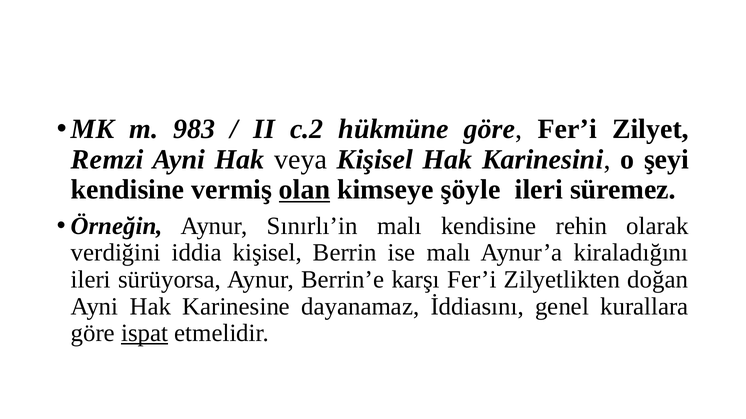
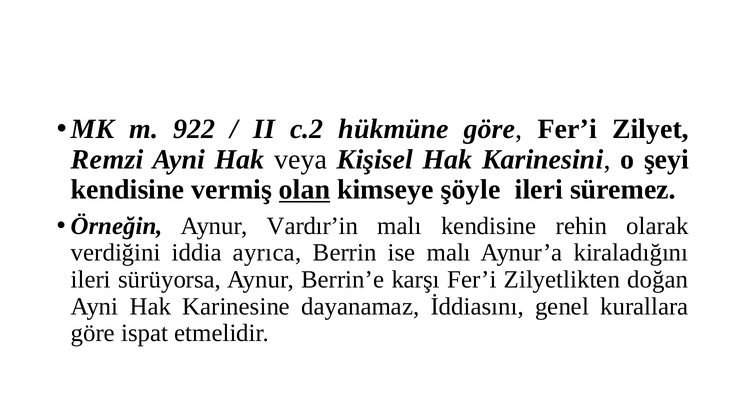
983: 983 -> 922 (194, 129)
Sınırlı’in: Sınırlı’in -> Vardır’in (312, 226)
iddia kişisel: kişisel -> ayrıca (267, 253)
ispat underline: present -> none (145, 334)
